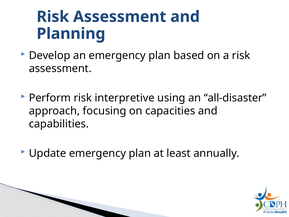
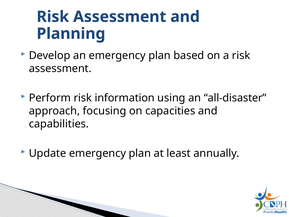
interpretive: interpretive -> information (125, 98)
